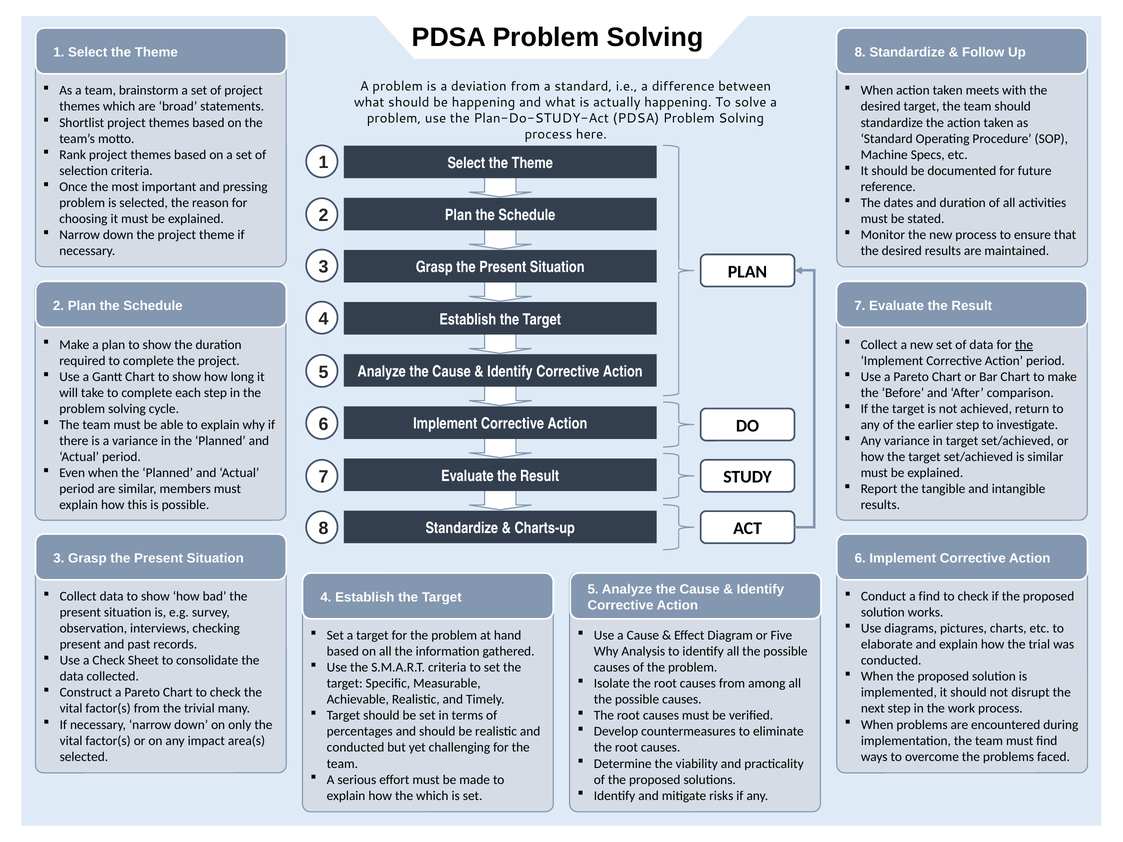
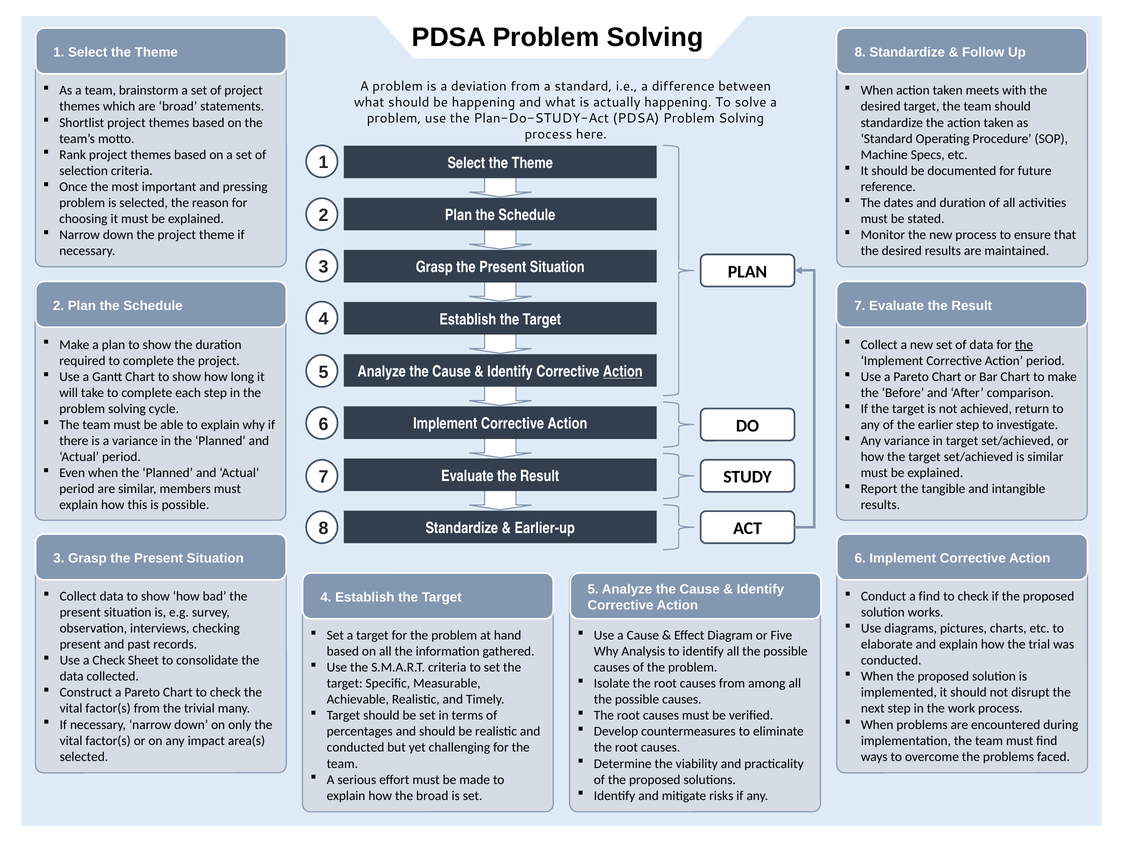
Action underline: none -> present (623, 372)
Charts-up: Charts-up -> Earlier-up (545, 528)
the which: which -> broad (432, 796)
